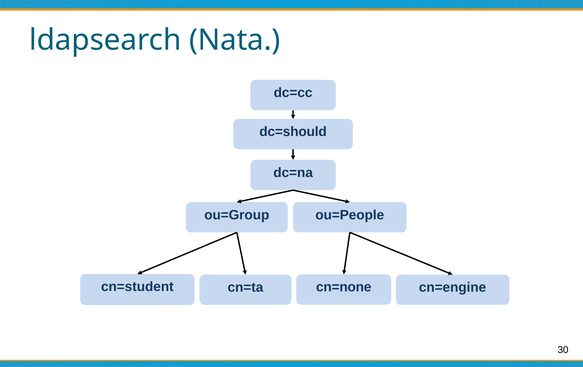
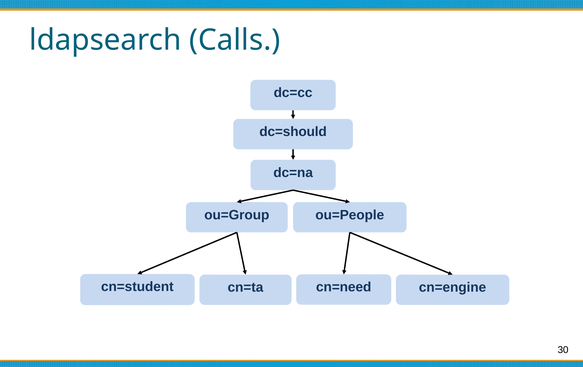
Nata: Nata -> Calls (235, 40)
cn=none: cn=none -> cn=need (344, 287)
